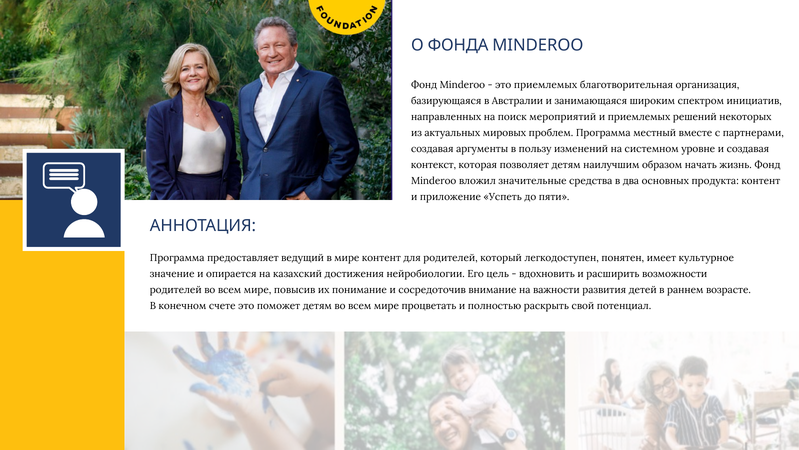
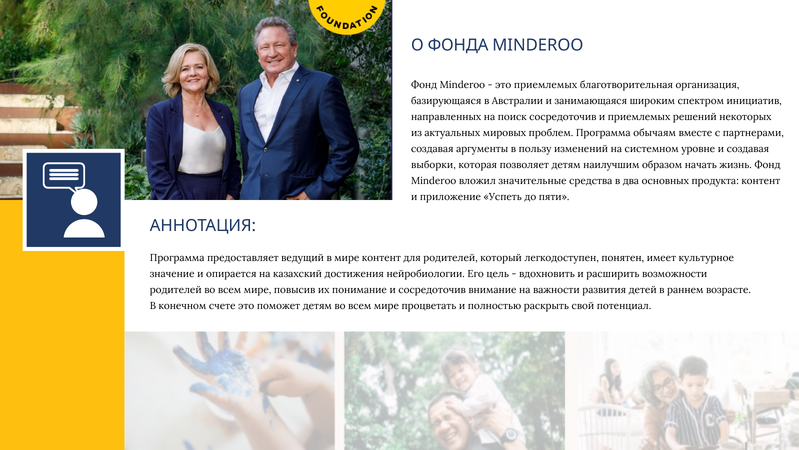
поиск мероприятий: мероприятий -> сосредоточив (563, 117)
местный: местный -> обычаям (655, 133)
контекст: контекст -> выборки (433, 165)
